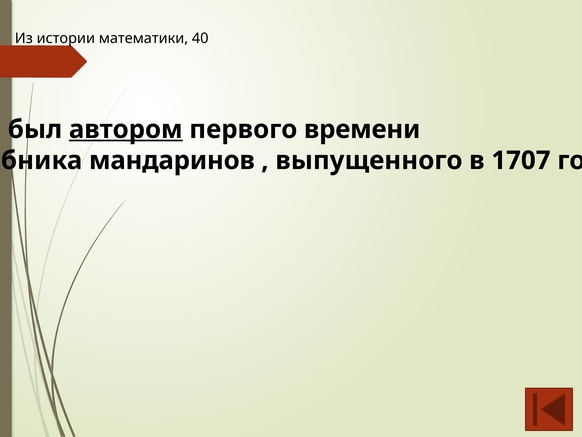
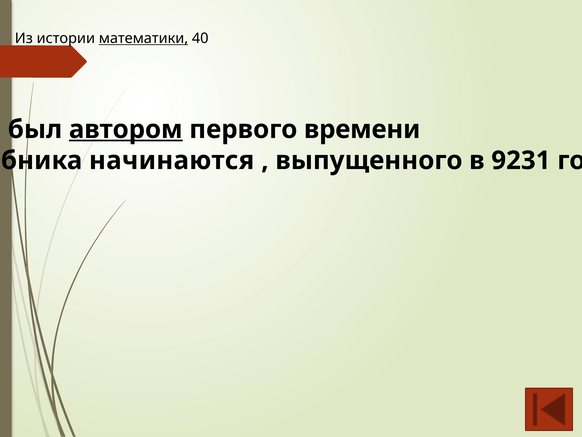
математики underline: none -> present (143, 38)
мандаринов: мандаринов -> начинаются (172, 160)
1707: 1707 -> 9231 (521, 160)
